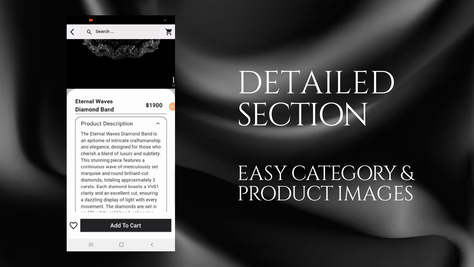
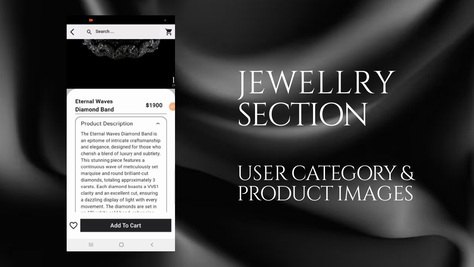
DETAILED: DETAILED -> JEWELLRY (316, 83)
EASY: EASY -> USER (262, 173)
